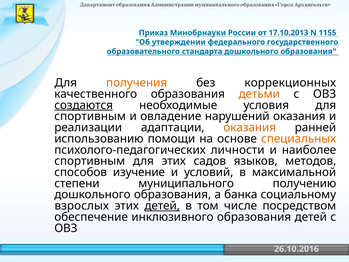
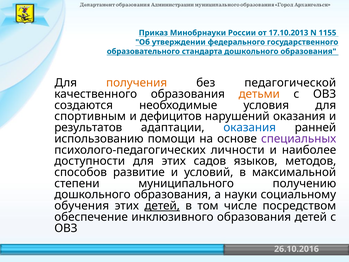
коррекционных: коррекционных -> педагогической (290, 83)
создаются underline: present -> none (84, 105)
овладение: овладение -> дефицитов (171, 116)
реализации: реализации -> результатов (88, 127)
оказания colour: orange -> blue (250, 127)
специальных colour: orange -> purple (299, 139)
спортивным: спортивным -> доступности (90, 161)
изучение: изучение -> развитие (139, 172)
банка: банка -> науки (241, 194)
взрослых: взрослых -> обучения (82, 206)
